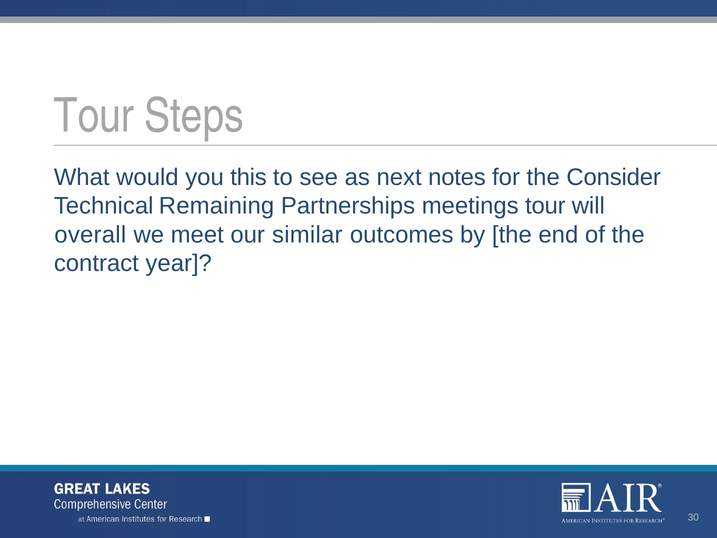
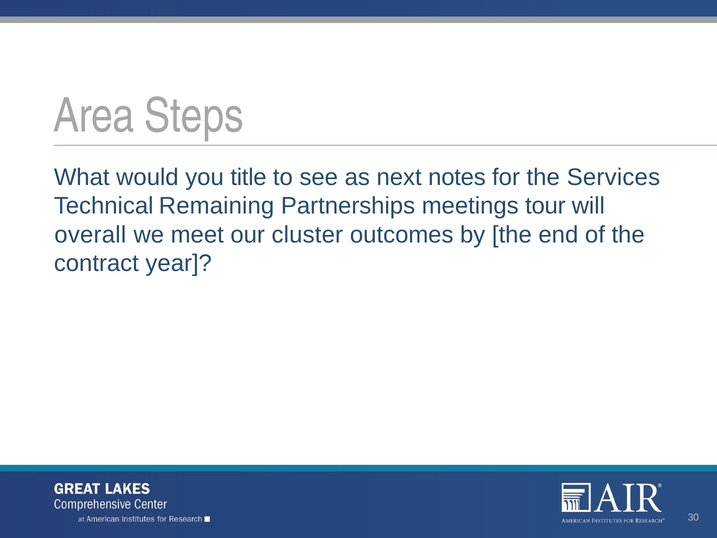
Tour: Tour -> Area (94, 116)
this: this -> title (249, 177)
Consider: Consider -> Services (613, 177)
similar: similar -> cluster (307, 235)
